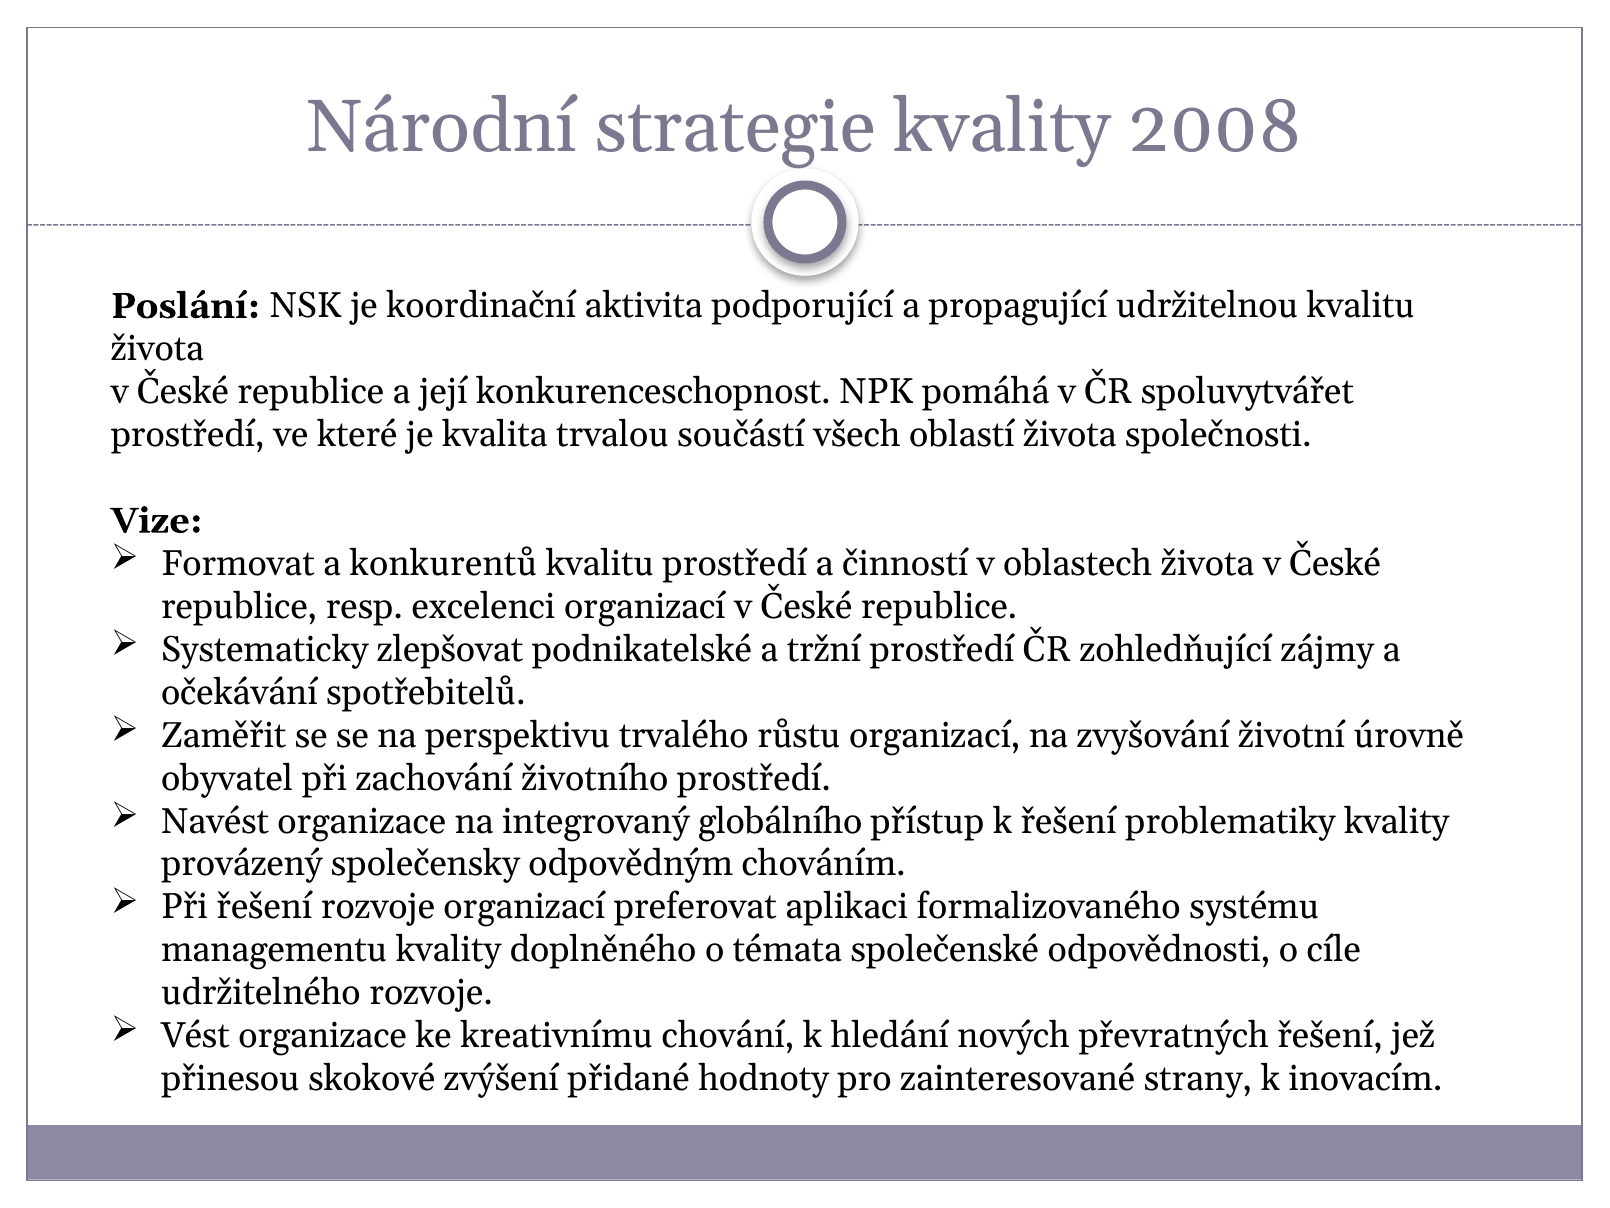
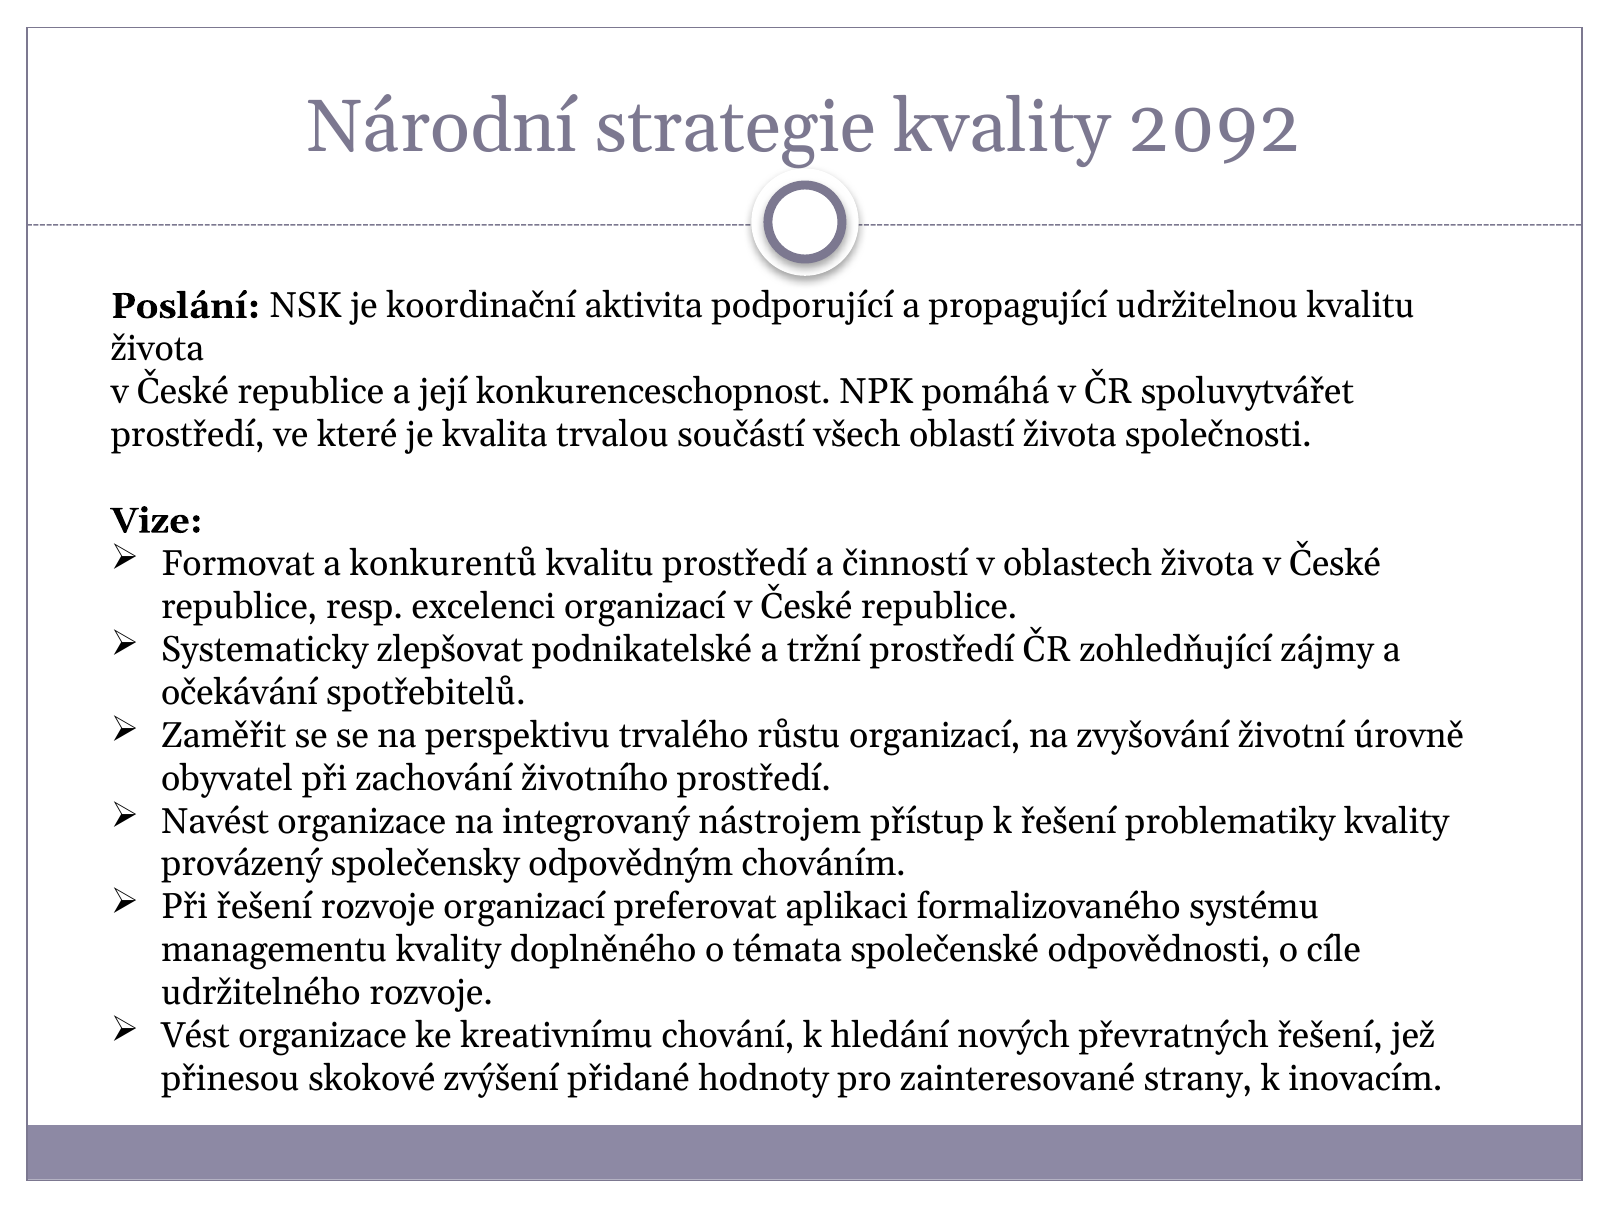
2008: 2008 -> 2092 (1215, 127)
globálního: globálního -> nástrojem (780, 821)
